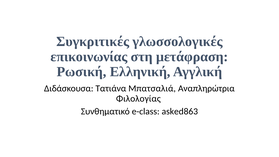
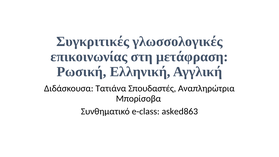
Μπατσαλιά: Μπατσαλιά -> Σπουδαστές (152, 88)
Φιλολογίας: Φιλολογίας -> Μπορίσοβα (138, 98)
